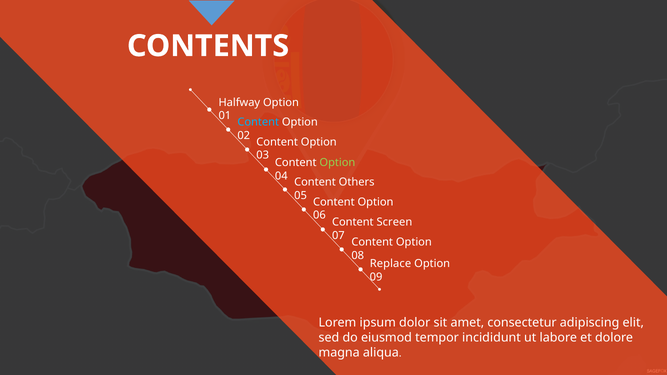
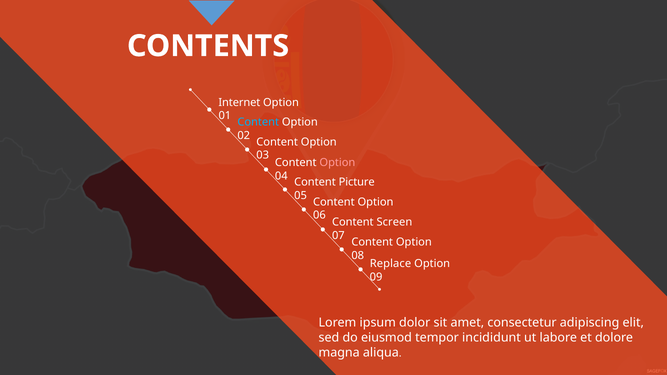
Halfway: Halfway -> Internet (239, 102)
Option colour: light green -> pink (337, 163)
Others: Others -> Picture (357, 182)
